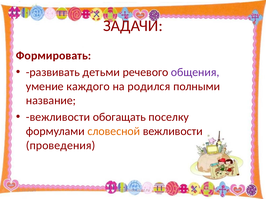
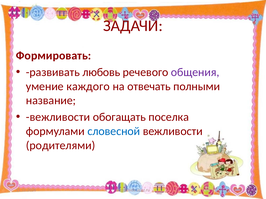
детьми: детьми -> любовь (101, 72)
родился: родился -> отвечать (149, 87)
поселку: поселку -> поселка (169, 117)
словесной colour: orange -> blue (114, 131)
проведения: проведения -> родителями (61, 146)
